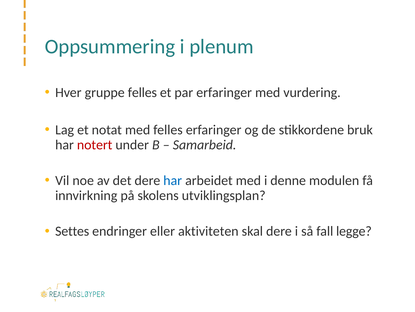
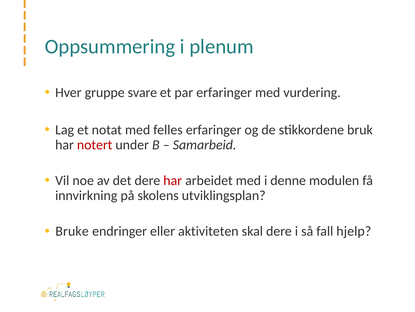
gruppe felles: felles -> svare (142, 92)
har colour: blue -> red (173, 180)
Settes: Settes -> Bruke (72, 231)
legge: legge -> hjelp (354, 231)
